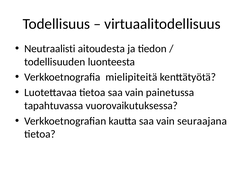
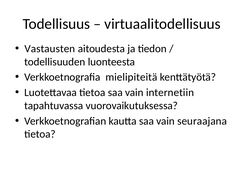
Neutraalisti: Neutraalisti -> Vastausten (50, 49)
painetussa: painetussa -> internetiin (170, 93)
